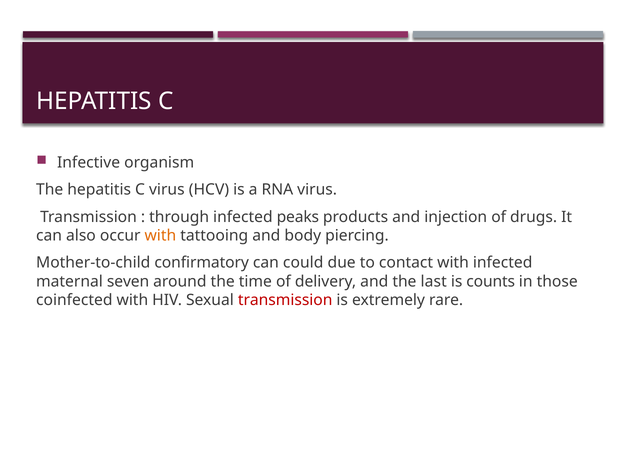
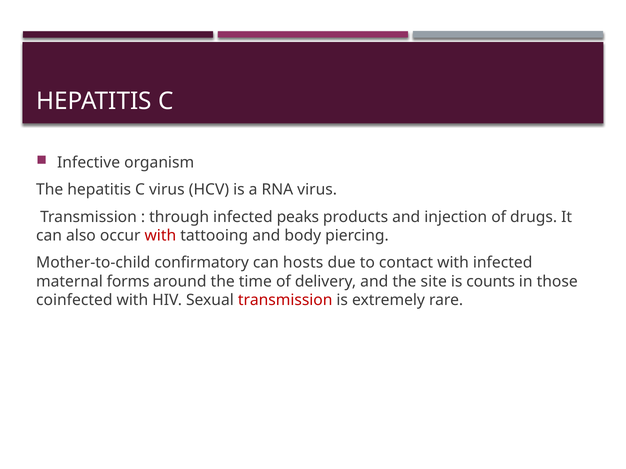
with colour: orange -> red (160, 236)
could: could -> hosts (303, 263)
seven: seven -> forms (128, 282)
last: last -> site (434, 282)
